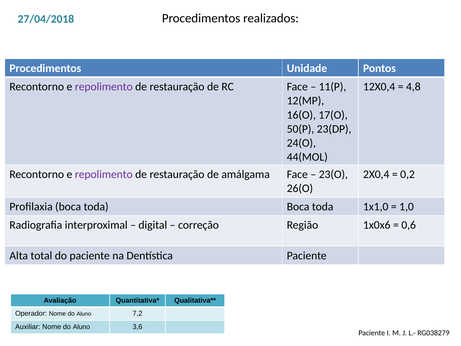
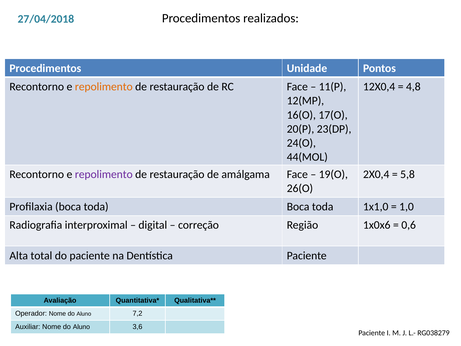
repolimento colour: purple -> orange (104, 87)
50(P: 50(P -> 20(P (301, 129)
23(O: 23(O -> 19(O (333, 174)
0,2: 0,2 -> 5,8 (408, 174)
